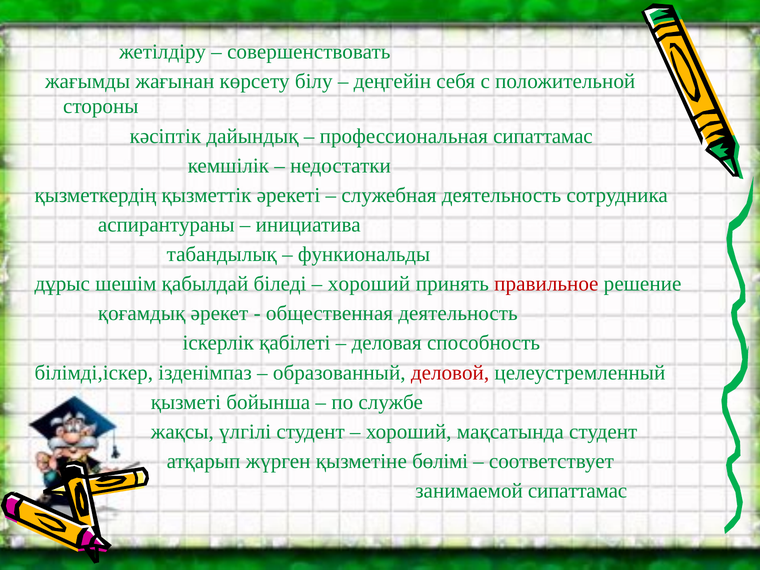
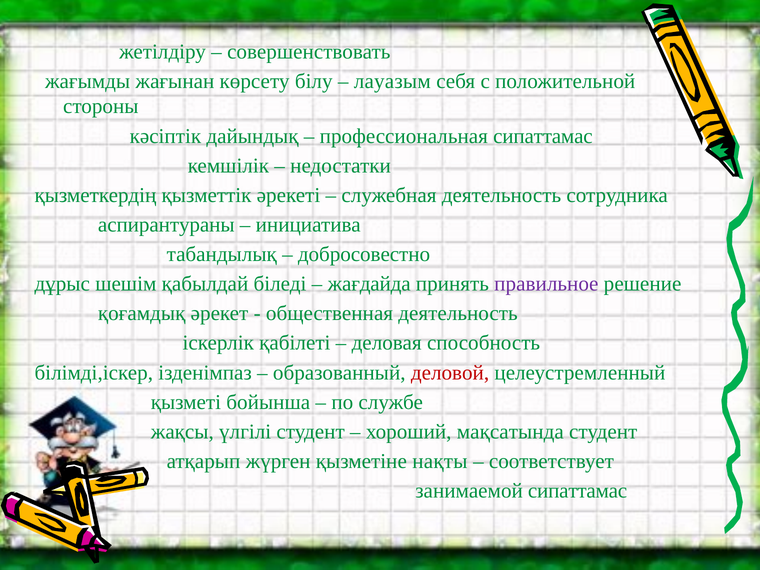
деңгейін: деңгейін -> лауазым (392, 81)
функиональды: функиональды -> добросовестно (364, 254)
хороший: хороший -> жағдайда (369, 284)
правильное colour: red -> purple (546, 284)
бөлімі: бөлімі -> нақты (440, 461)
